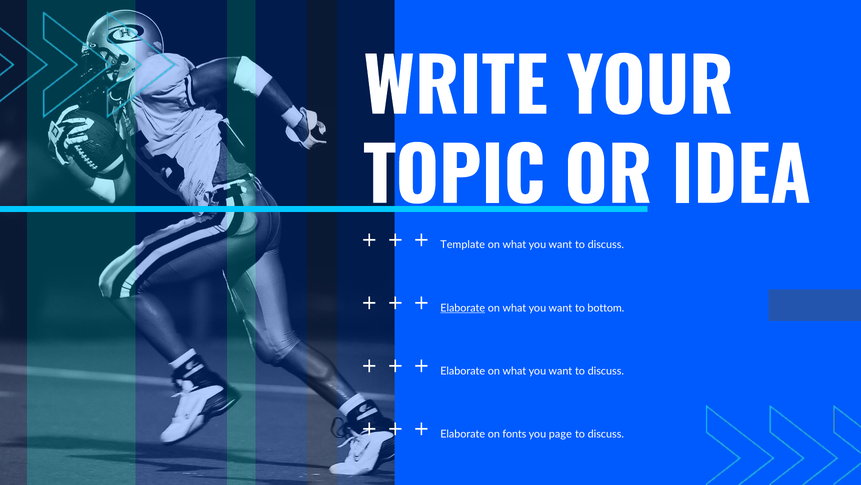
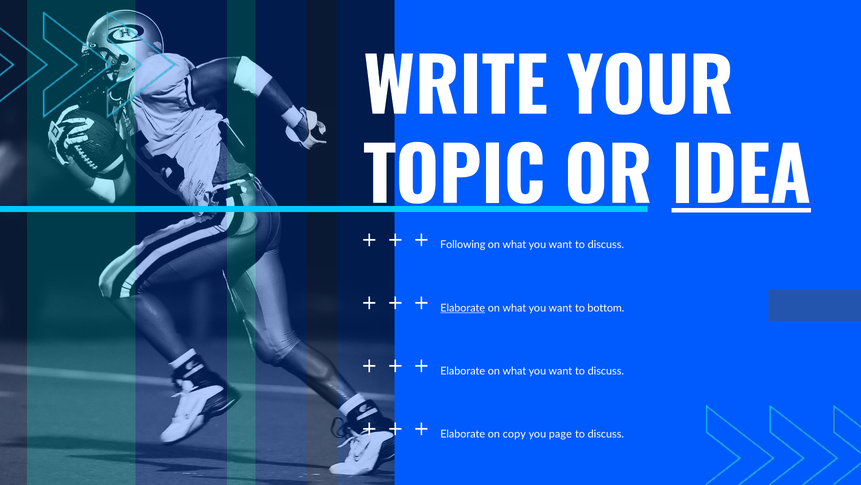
IDEA underline: none -> present (741, 178)
Template: Template -> Following (463, 244)
fonts: fonts -> copy (514, 433)
